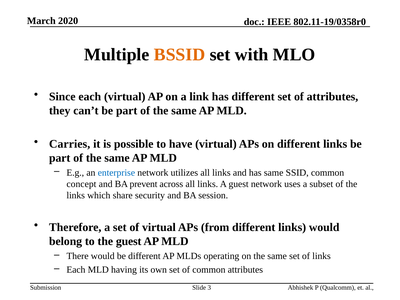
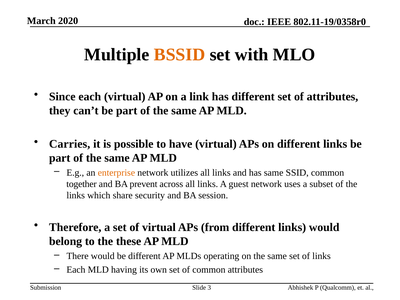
enterprise colour: blue -> orange (116, 173)
concept: concept -> together (82, 184)
the guest: guest -> these (129, 241)
